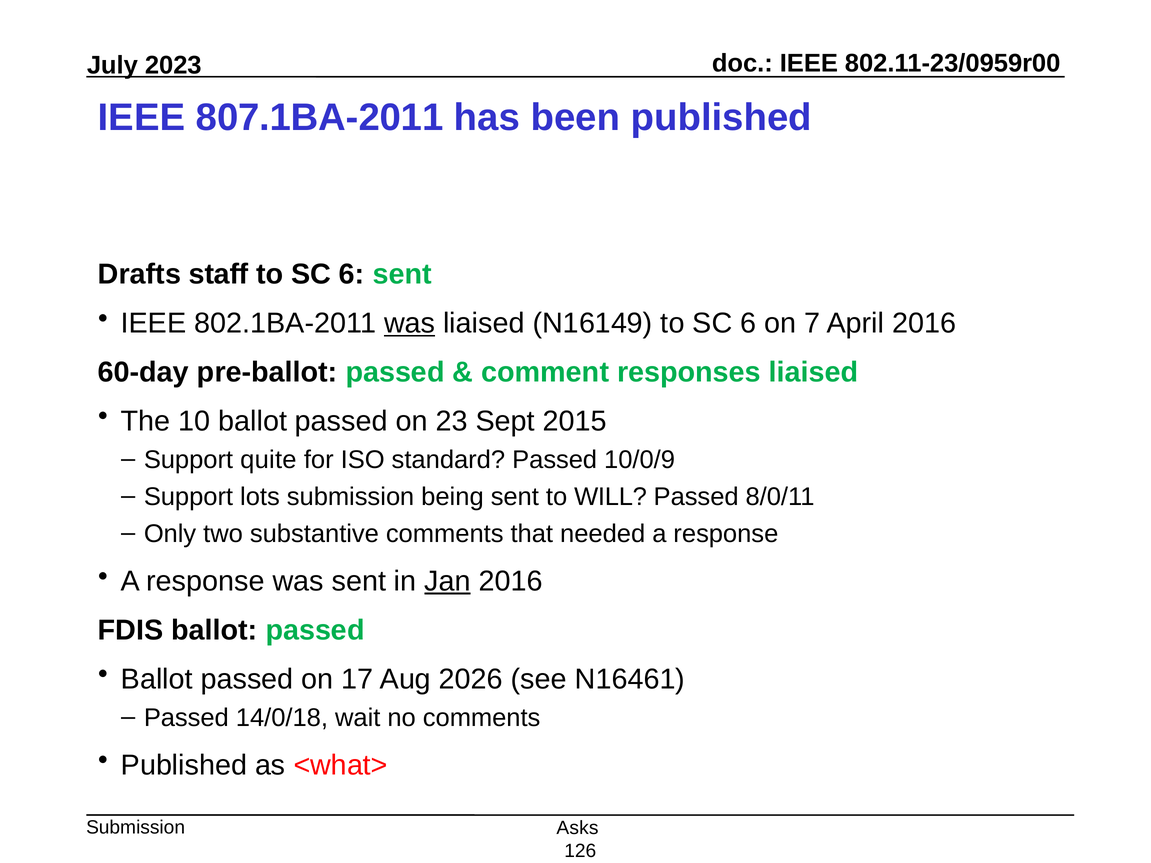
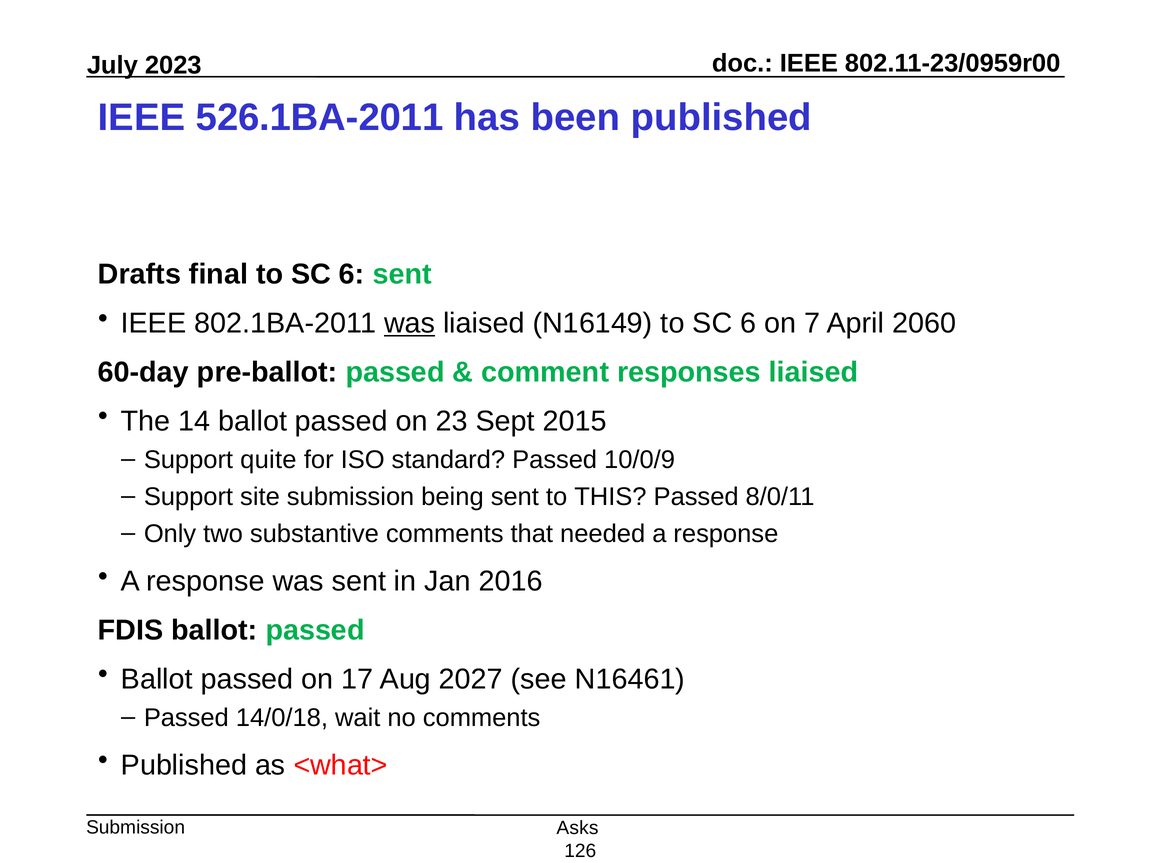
807.1BA-2011: 807.1BA-2011 -> 526.1BA-2011 (320, 118)
staff: staff -> final (218, 274)
April 2016: 2016 -> 2060 (924, 323)
10: 10 -> 14 (194, 421)
lots: lots -> site (260, 497)
WILL: WILL -> THIS (610, 497)
Jan underline: present -> none (448, 581)
2026: 2026 -> 2027 (471, 679)
